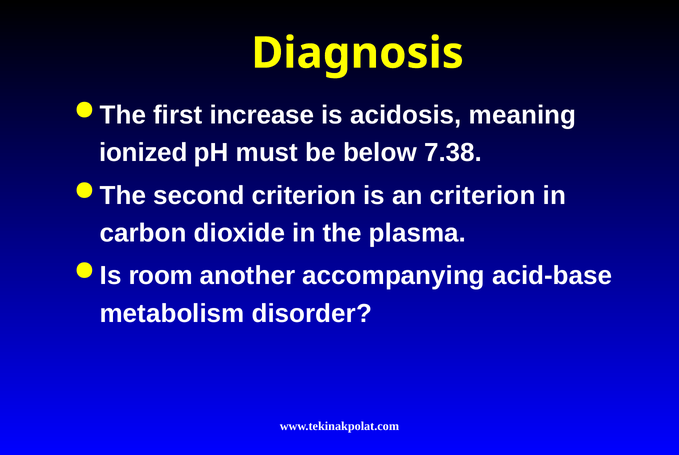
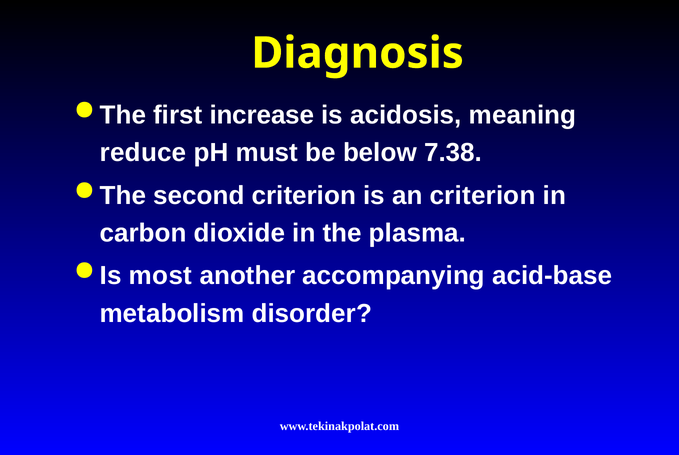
ionized: ionized -> reduce (143, 152)
room: room -> most (160, 275)
